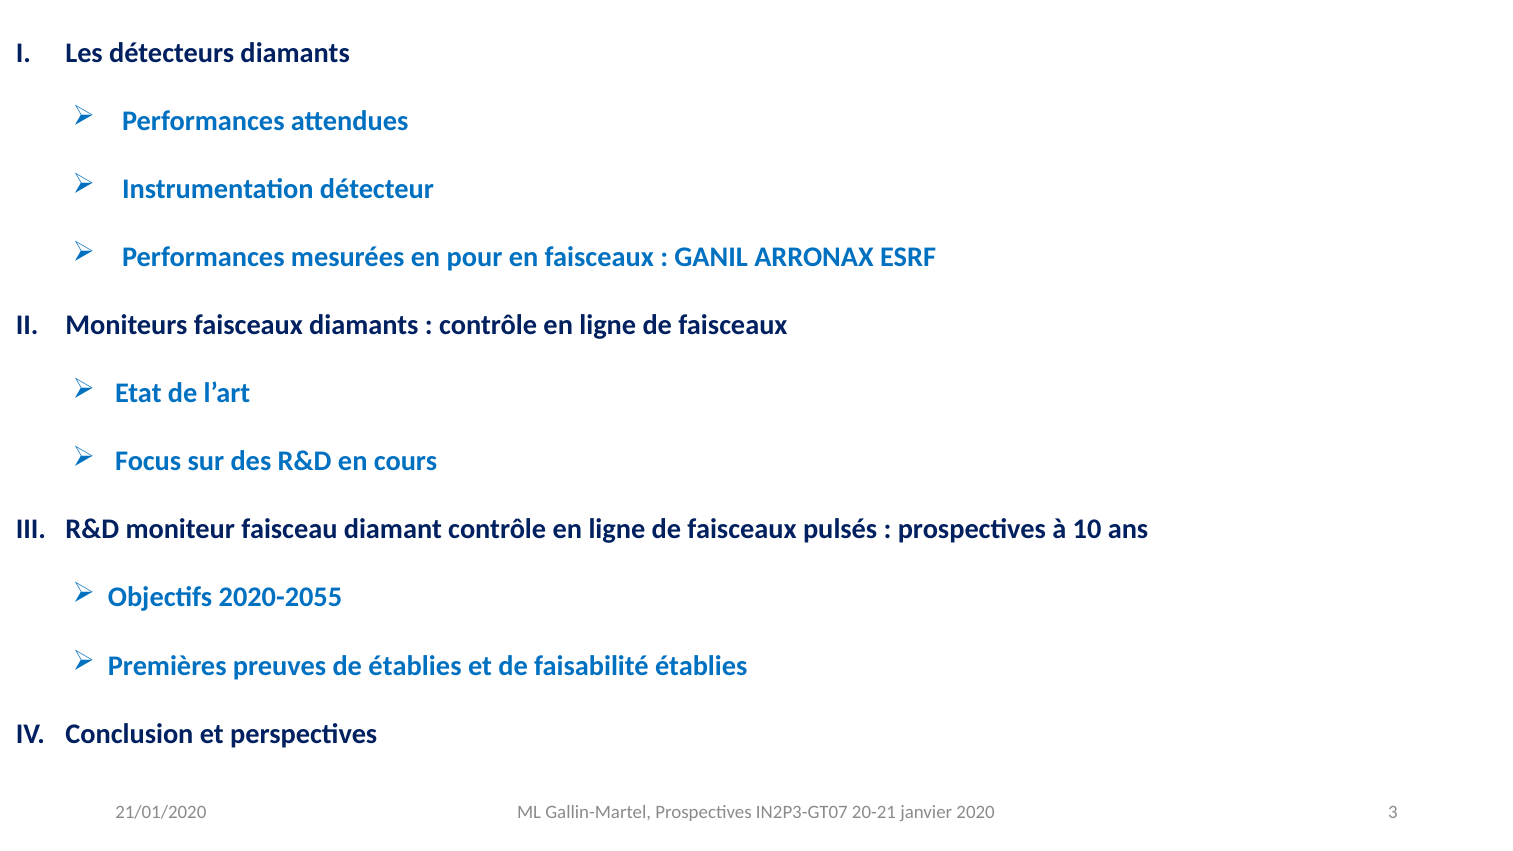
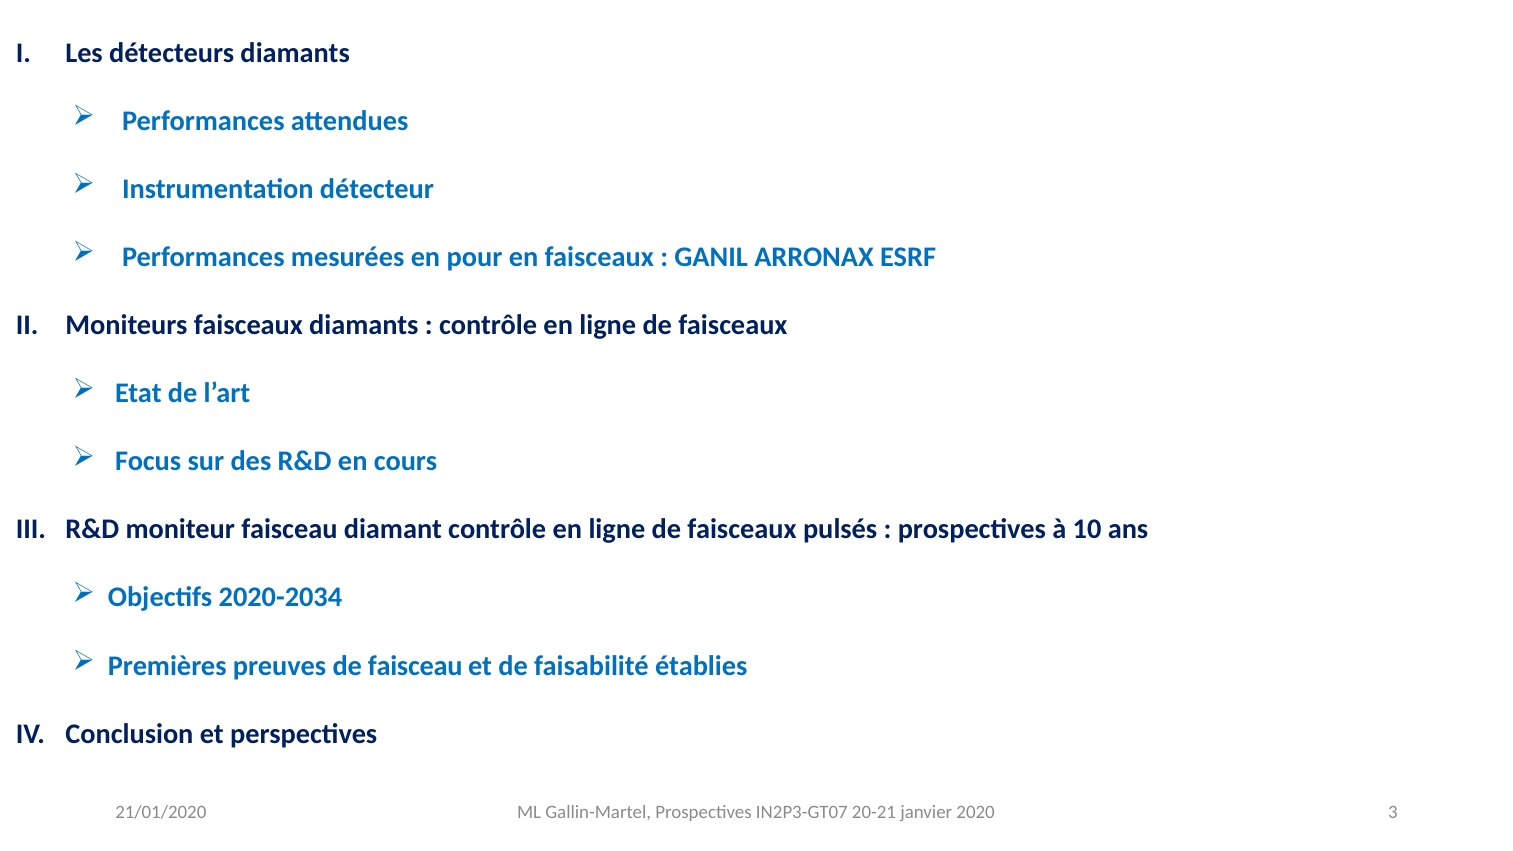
2020-2055: 2020-2055 -> 2020-2034 (280, 598)
de établies: établies -> faisceau (415, 666)
